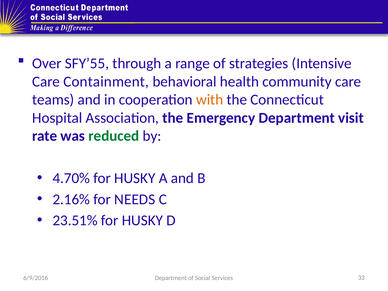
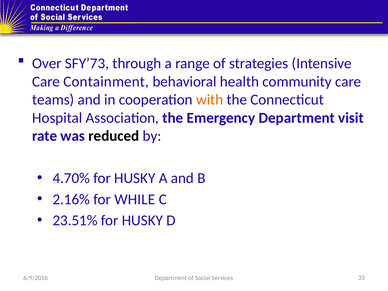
SFY’55: SFY’55 -> SFY’73 (87, 63)
reduced colour: green -> black (114, 136)
NEEDS: NEEDS -> WHILE (135, 199)
